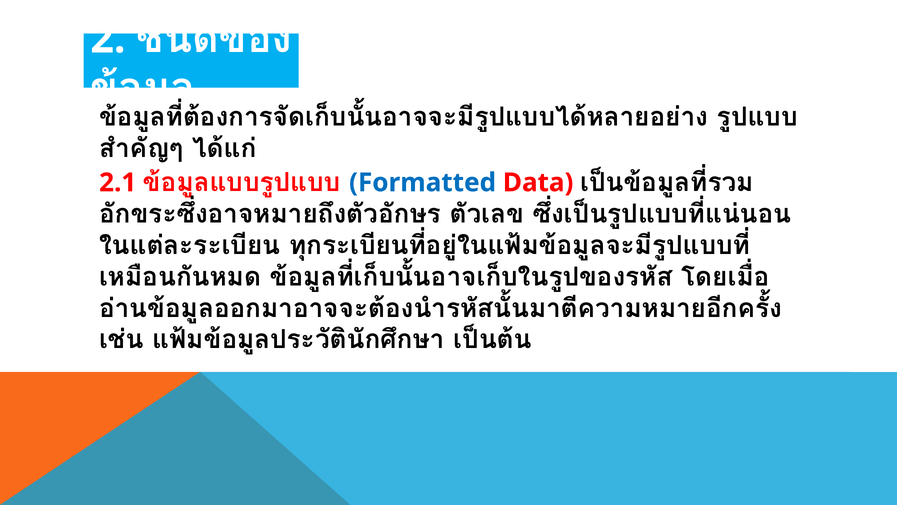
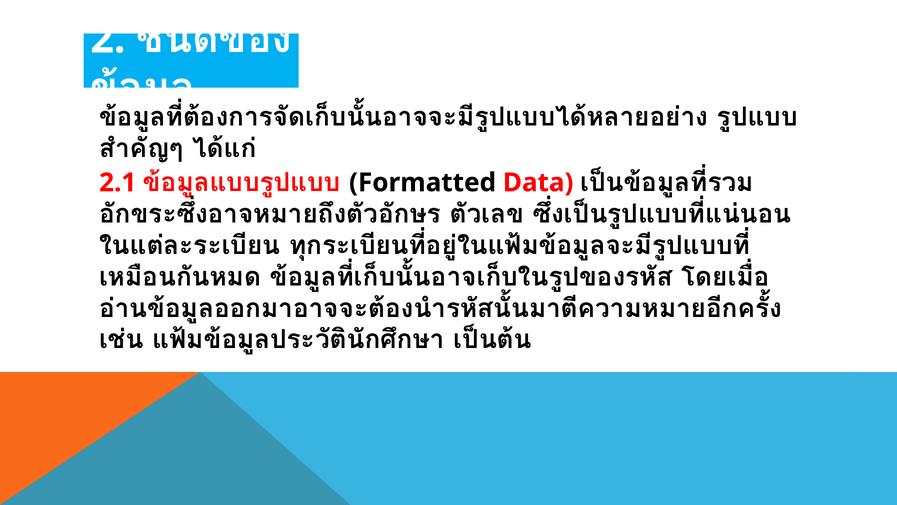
Formatted colour: blue -> black (423, 182)
